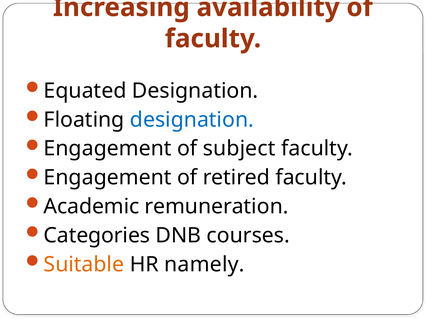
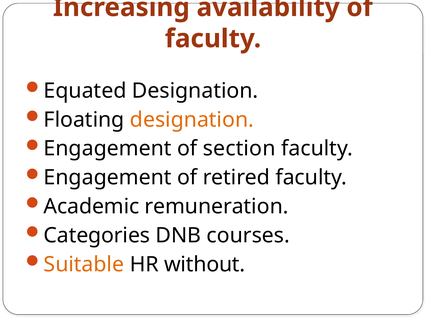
designation colour: blue -> orange (192, 120)
subject: subject -> section (239, 149)
namely: namely -> without (205, 265)
